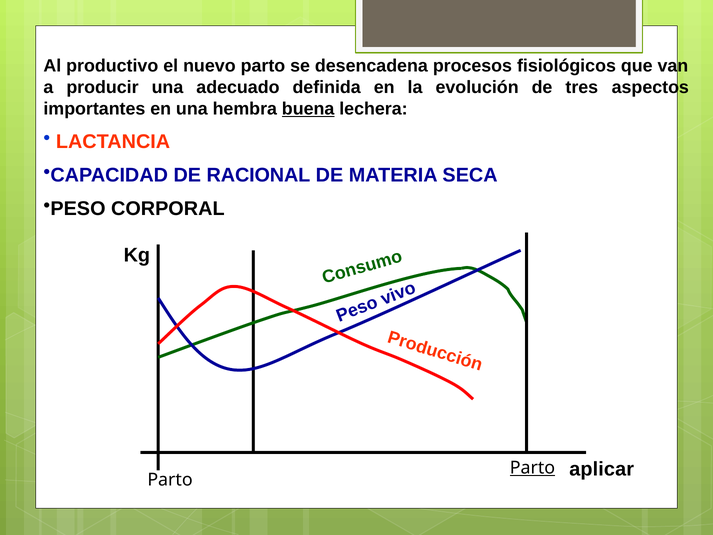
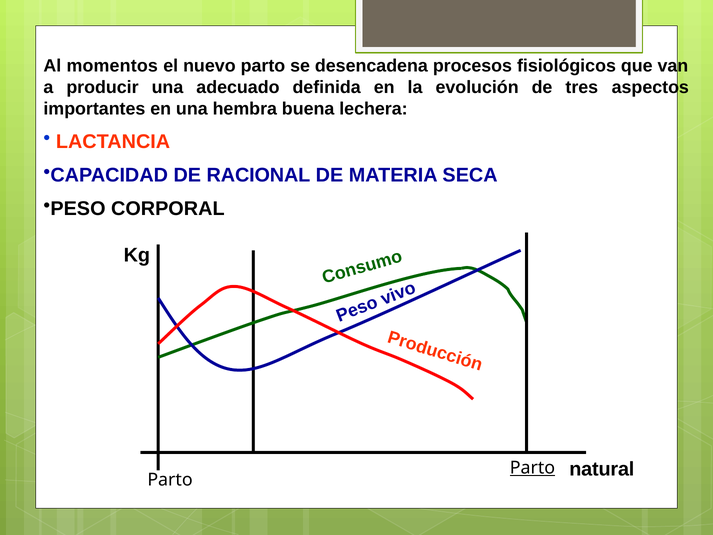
productivo: productivo -> momentos (112, 66)
buena underline: present -> none (308, 109)
aplicar: aplicar -> natural (602, 469)
